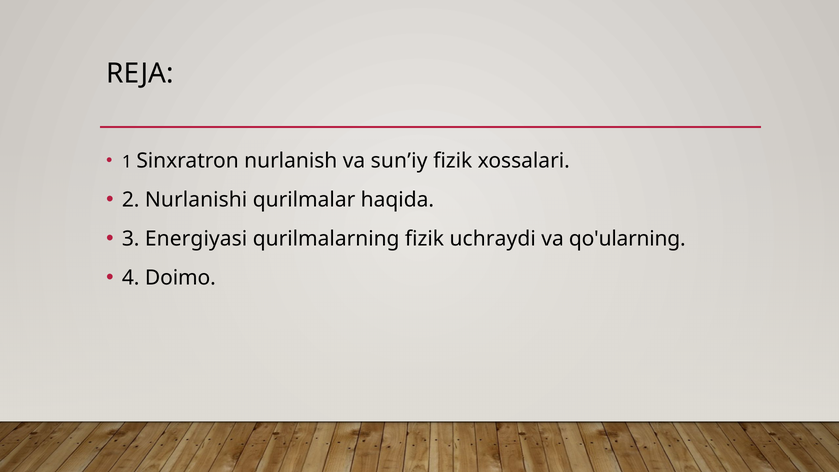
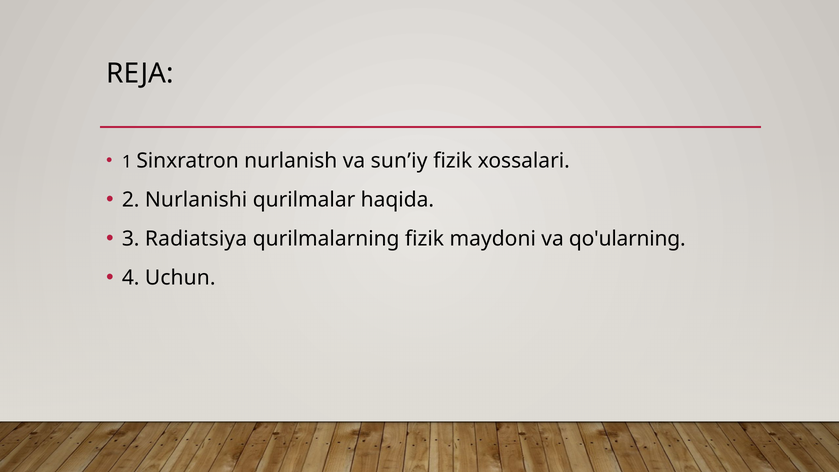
Energiyasi: Energiyasi -> Radiatsiya (196, 239)
uchraydi: uchraydi -> maydoni (493, 239)
Doimo: Doimo -> Uchun (180, 278)
